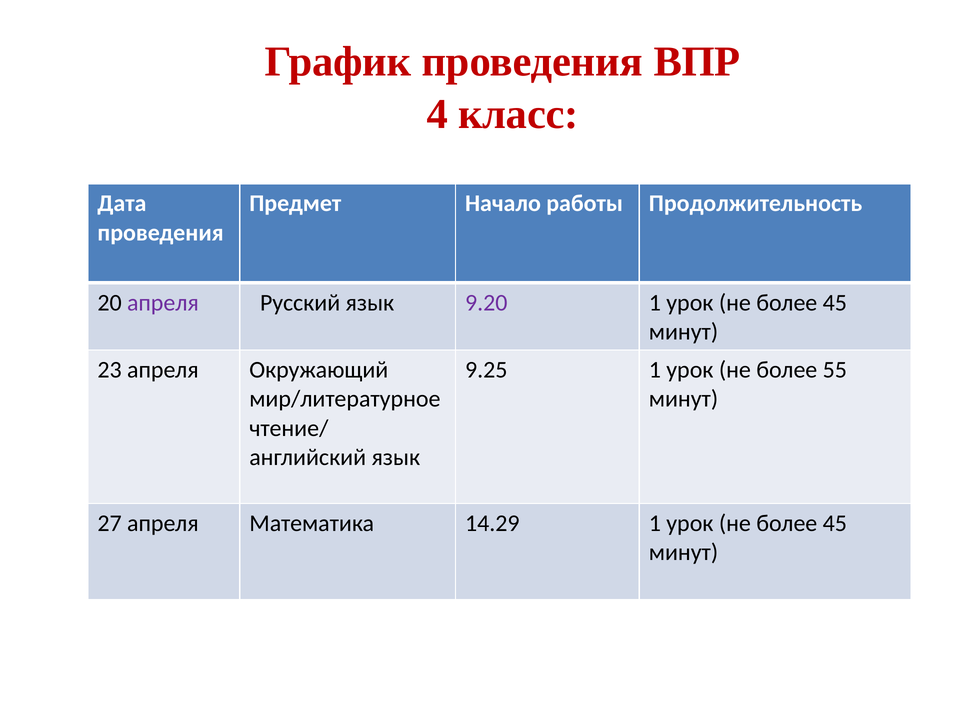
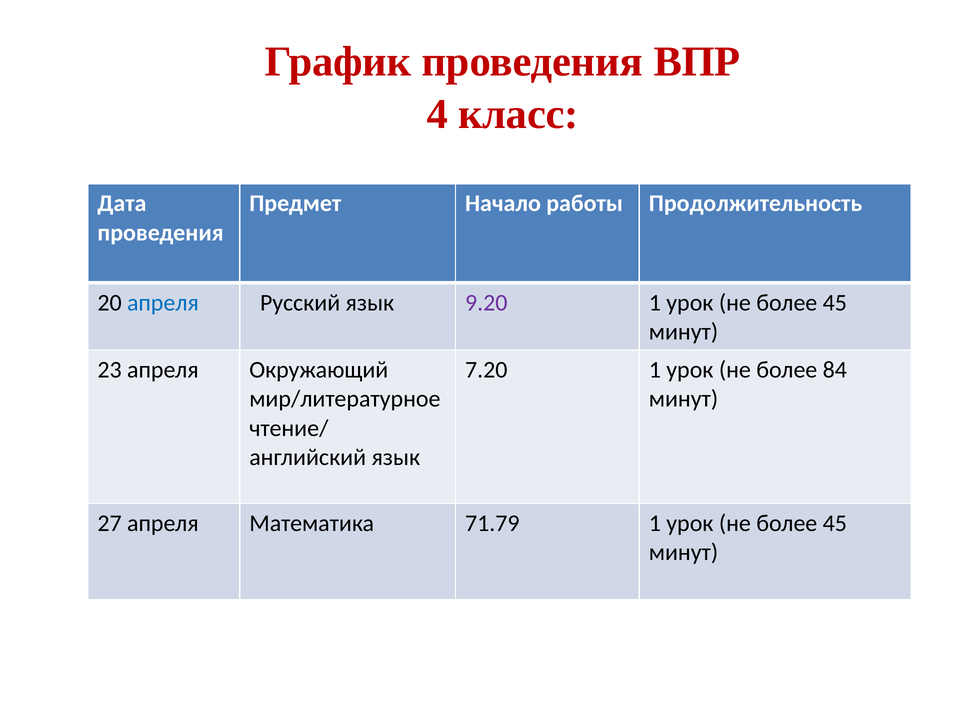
апреля colour: purple -> blue (163, 303)
9.25: 9.25 -> 7.20 (486, 370)
55: 55 -> 84 (835, 370)
14.29: 14.29 -> 71.79 (492, 523)
